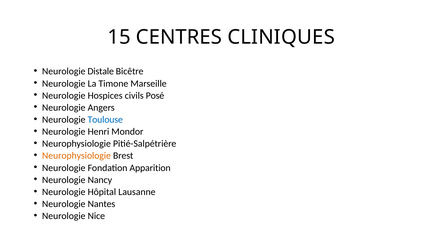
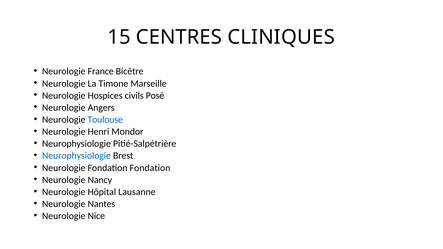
Distale: Distale -> France (101, 71)
Neurophysiologie colour: orange -> blue (76, 156)
Fondation Apparition: Apparition -> Fondation (150, 168)
